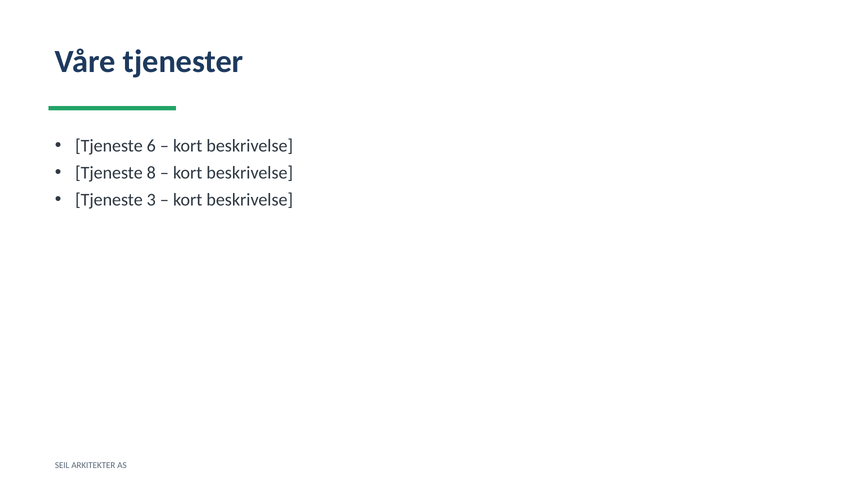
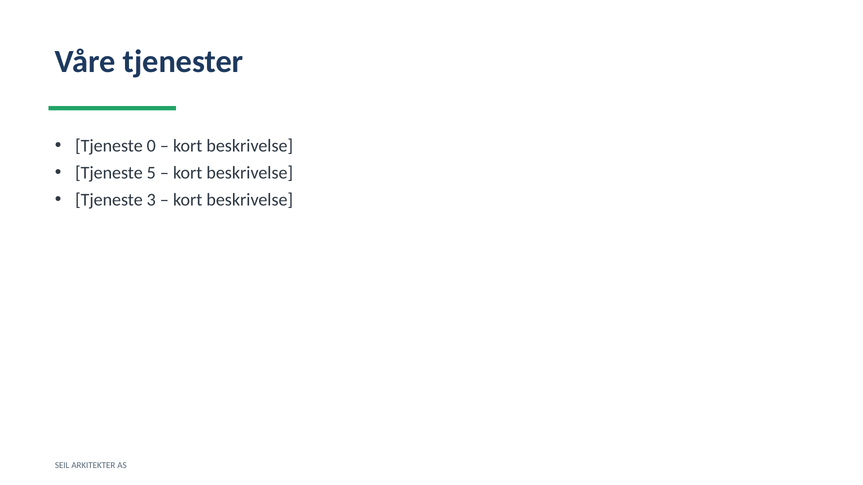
6: 6 -> 0 (151, 146)
8: 8 -> 5 (151, 173)
